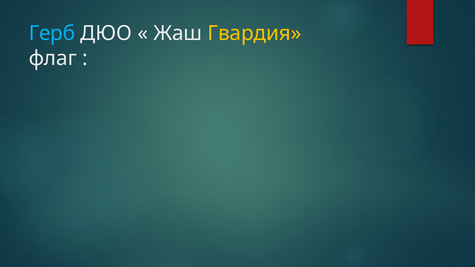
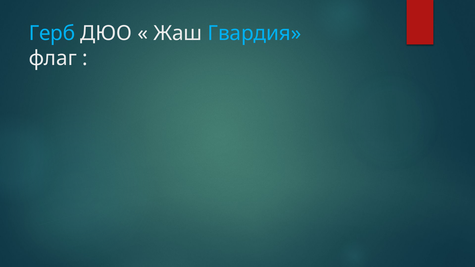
Гвардия colour: yellow -> light blue (254, 33)
